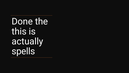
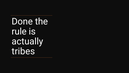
this: this -> rule (19, 31)
spells: spells -> tribes (23, 51)
